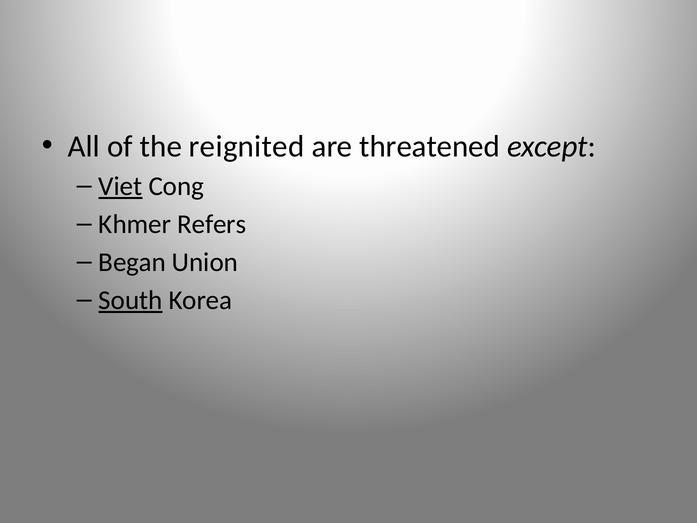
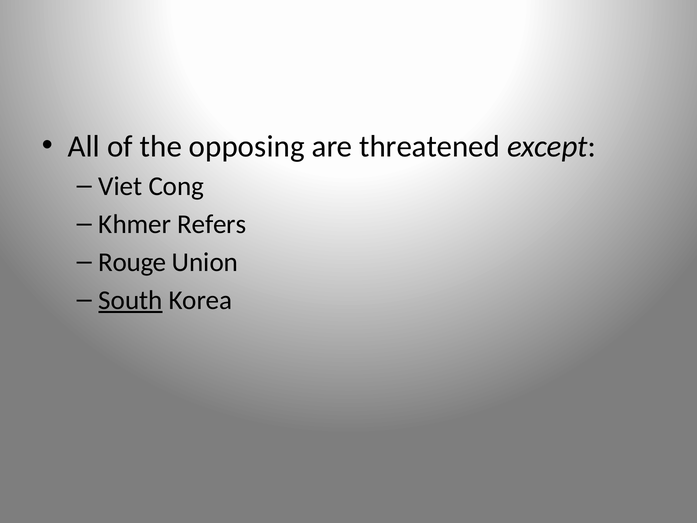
reignited: reignited -> opposing (247, 146)
Viet underline: present -> none (120, 186)
Began: Began -> Rouge (132, 262)
